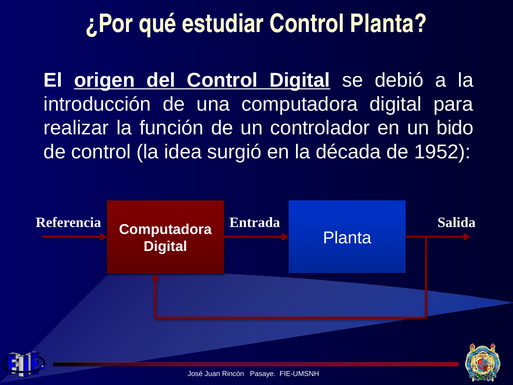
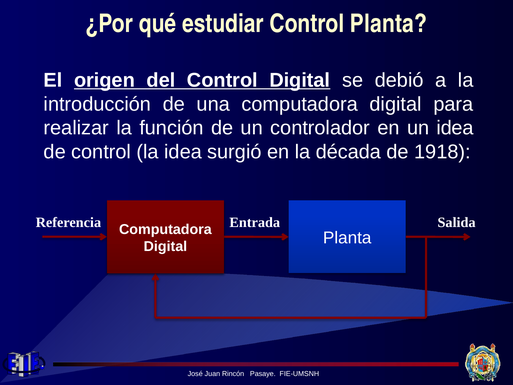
un bido: bido -> idea (455, 128)
1952: 1952 -> 1918 (442, 152)
